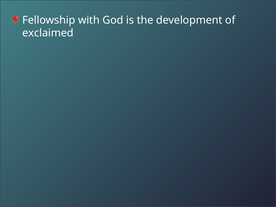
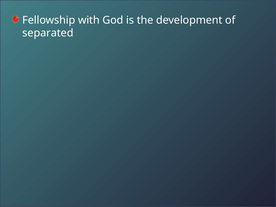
exclaimed: exclaimed -> separated (48, 33)
